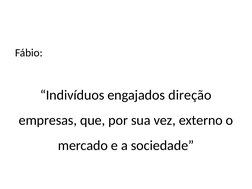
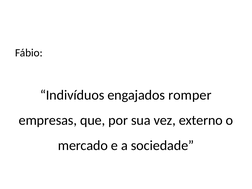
direção: direção -> romper (190, 95)
